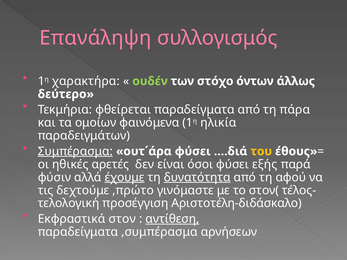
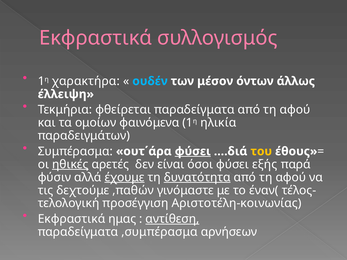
Επανάληψη: Επανάληψη -> Εκφραστικά (96, 38)
ουδέν colour: light green -> light blue (150, 81)
στόχο: στόχο -> μέσον (215, 81)
δεύτερο: δεύτερο -> έλλειψη (66, 94)
παραδείγματα από τη πάρα: πάρα -> αφού (295, 110)
Συμπέρασμα underline: present -> none (75, 151)
φύσει underline: none -> present (193, 151)
ηθικές underline: none -> present (70, 164)
,πρώτο: ,πρώτο -> ,παθών (133, 190)
στον(: στον( -> έναν( (264, 190)
Αριστοτέλη-διδάσκαλο: Αριστοτέλη-διδάσκαλο -> Αριστοτέλη-κοινωνίας (237, 203)
στον: στον -> ημας (122, 219)
